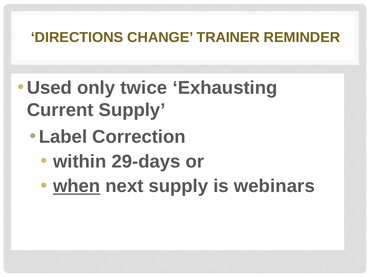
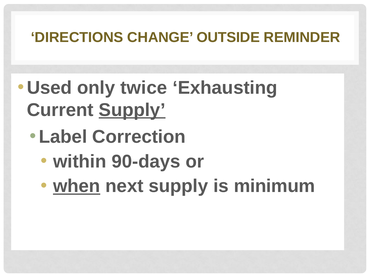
TRAINER: TRAINER -> OUTSIDE (228, 37)
Supply underline: none -> present (132, 110)
29-days: 29-days -> 90-days (146, 162)
webinars: webinars -> minimum (274, 186)
